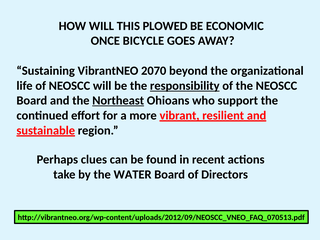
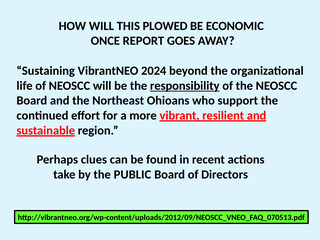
BICYCLE: BICYCLE -> REPORT (143, 41)
2070: 2070 -> 2024 (154, 71)
Northeast underline: present -> none (118, 101)
WATER: WATER -> PUBLIC (132, 175)
